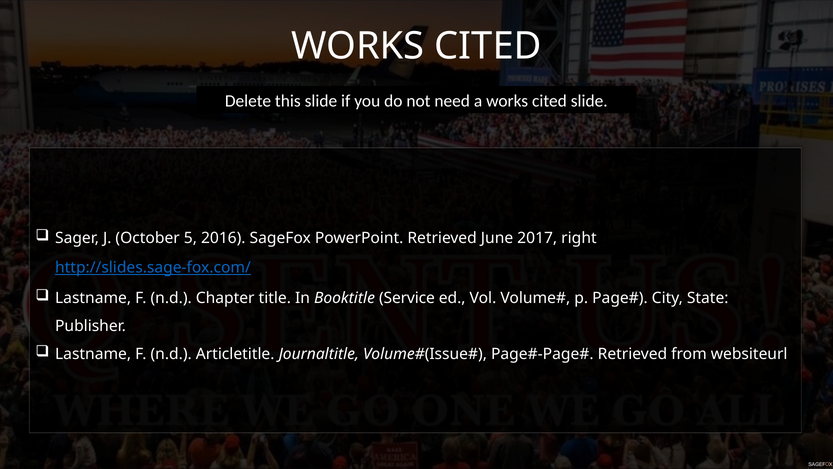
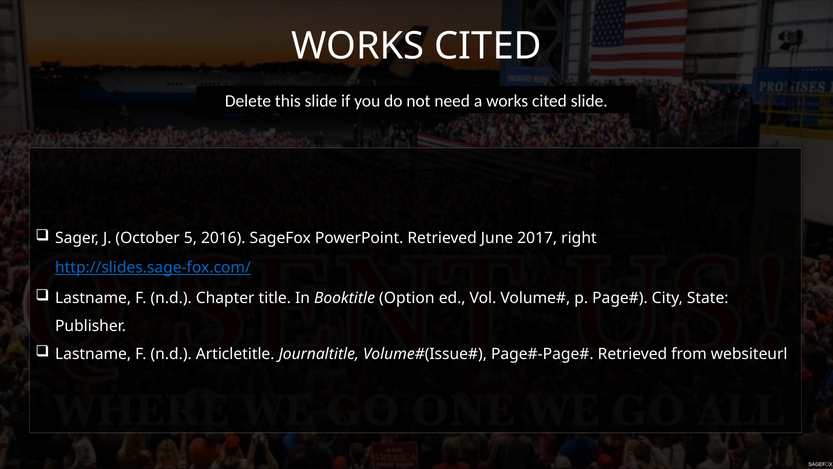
Service: Service -> Option (407, 298)
